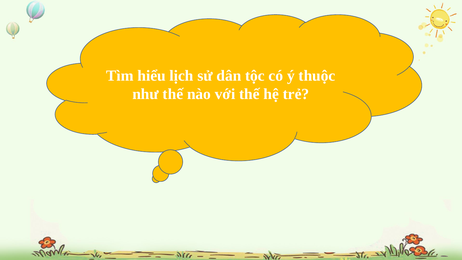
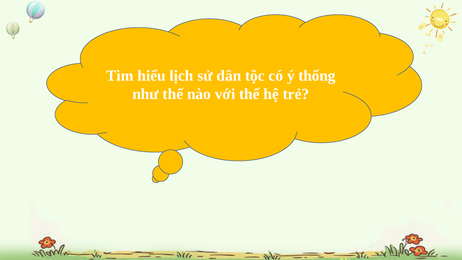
thuộc: thuộc -> thống (317, 76)
